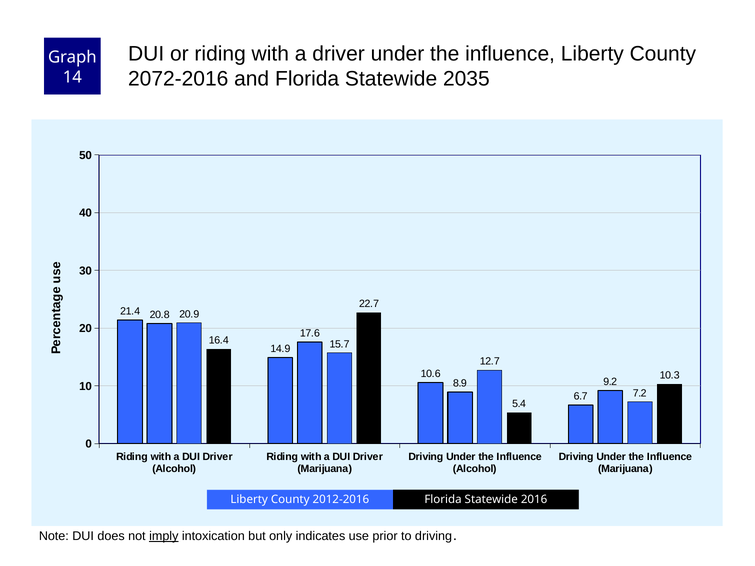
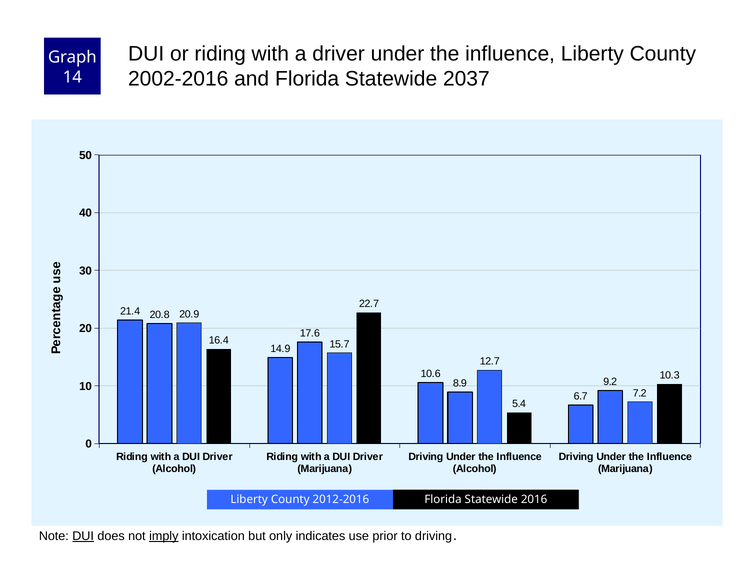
2072-2016: 2072-2016 -> 2002-2016 (178, 79)
2035: 2035 -> 2037 (466, 79)
DUI underline: none -> present (83, 536)
